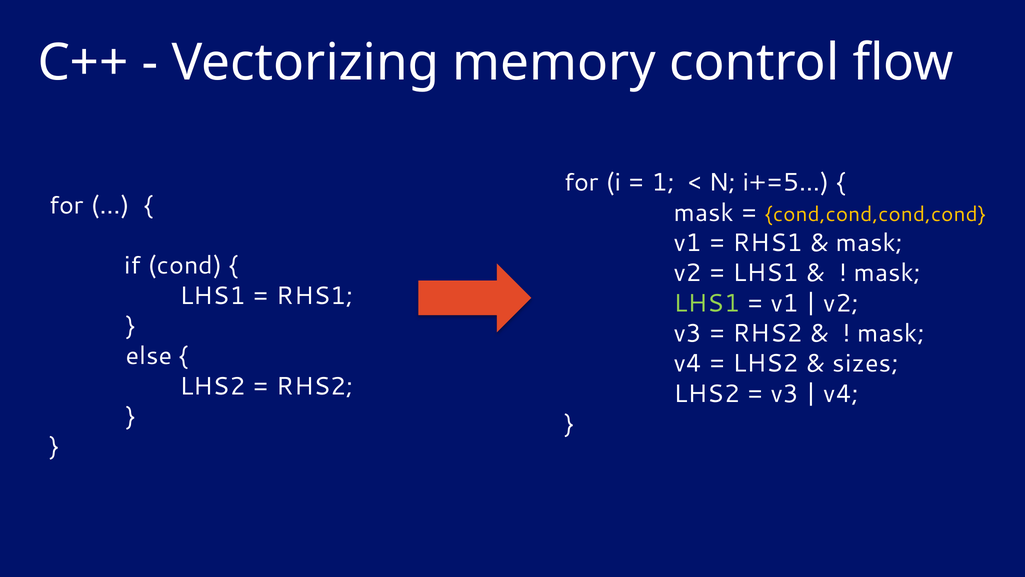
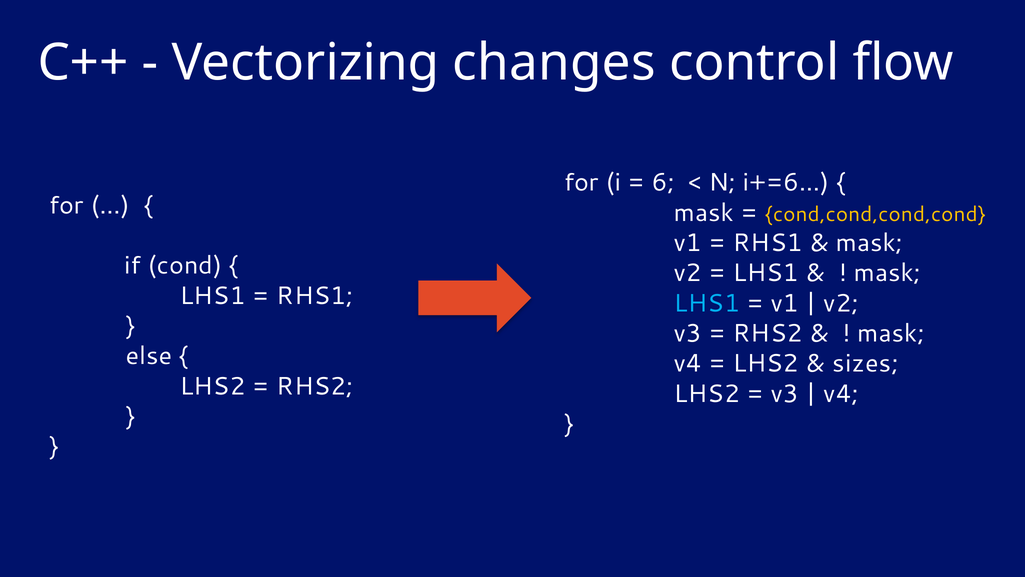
memory: memory -> changes (554, 63)
1: 1 -> 6 (663, 182)
i+=5…: i+=5… -> i+=6… (786, 182)
LHS1 colour: light green -> light blue (707, 303)
